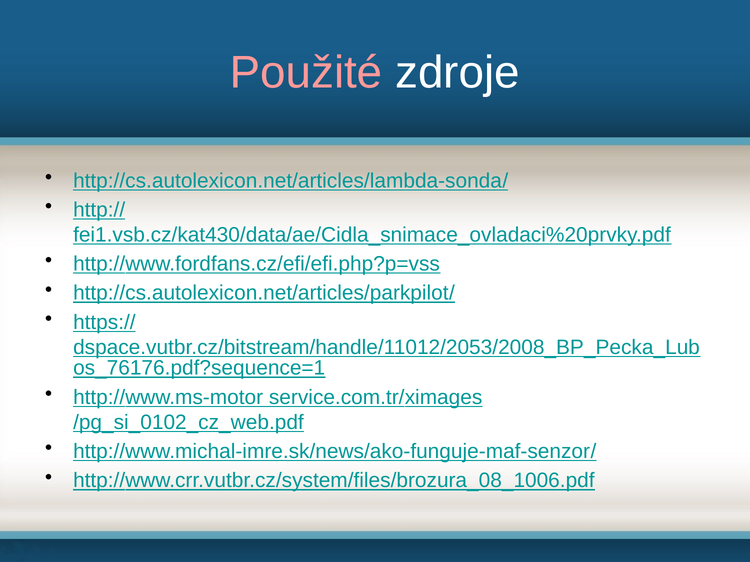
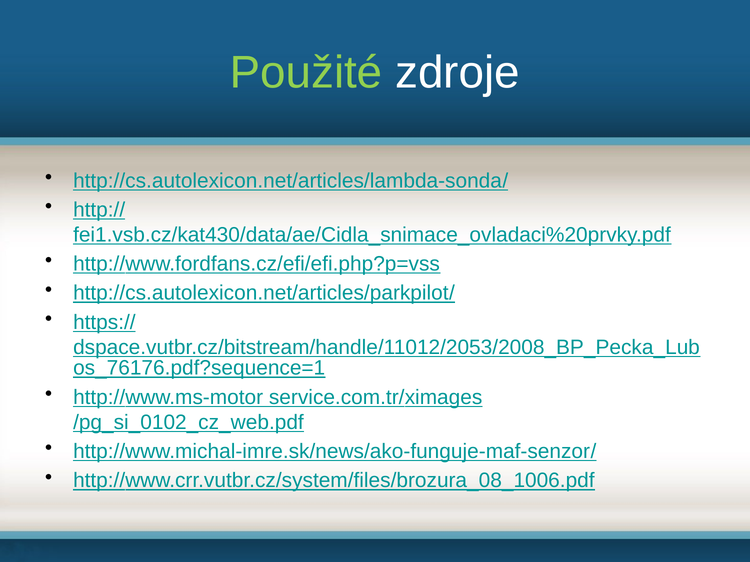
Použité colour: pink -> light green (306, 73)
